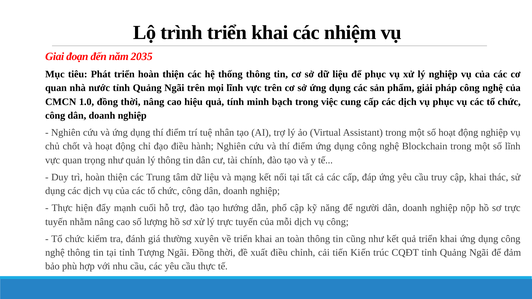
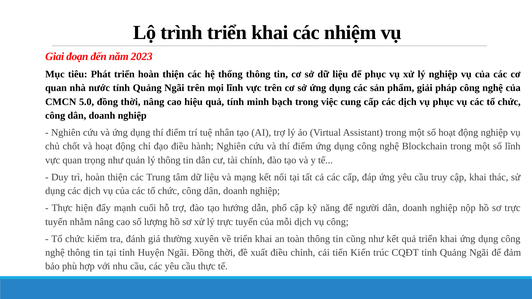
2035: 2035 -> 2023 (142, 57)
1.0: 1.0 -> 5.0 (87, 102)
Tượng: Tượng -> Huyện (151, 253)
